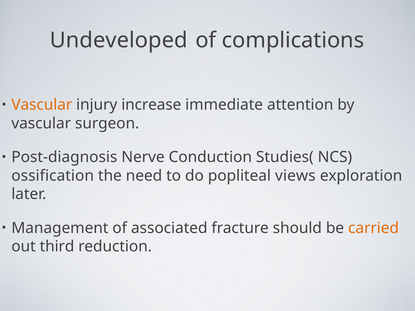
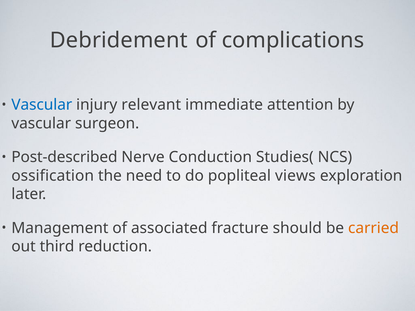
Undeveloped: Undeveloped -> Debridement (119, 40)
Vascular colour: orange -> blue (42, 105)
increase: increase -> relevant (151, 105)
Post-diagnosis: Post-diagnosis -> Post-described (64, 157)
